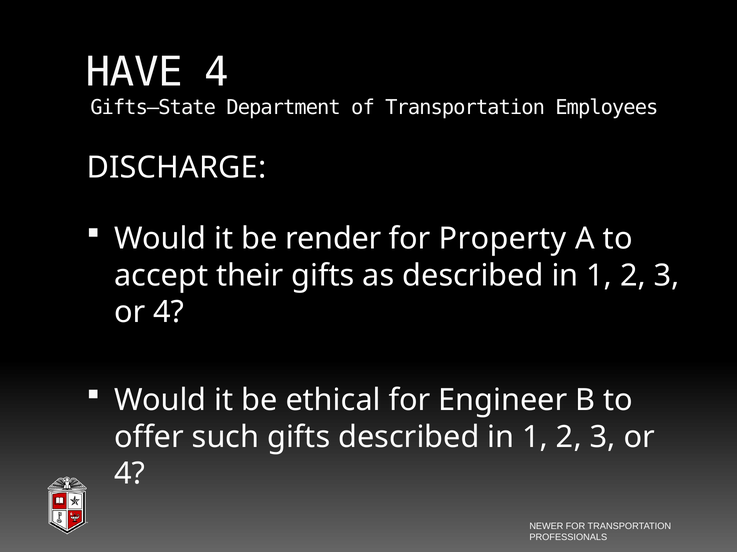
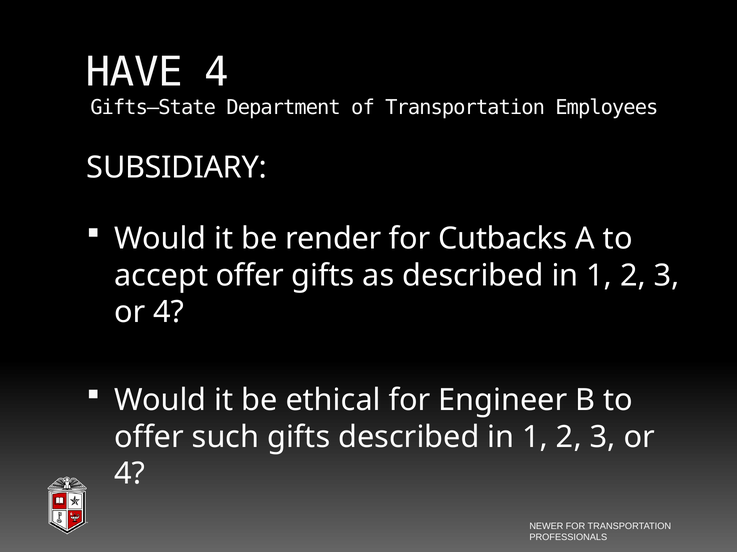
DISCHARGE: DISCHARGE -> SUBSIDIARY (177, 168)
Property: Property -> Cutbacks (503, 239)
accept their: their -> offer (250, 276)
